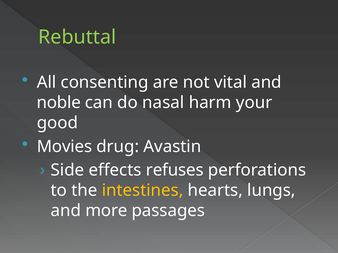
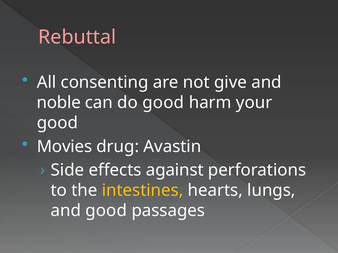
Rebuttal colour: light green -> pink (77, 37)
vital: vital -> give (230, 83)
do nasal: nasal -> good (163, 103)
refuses: refuses -> against (175, 170)
and more: more -> good (106, 211)
